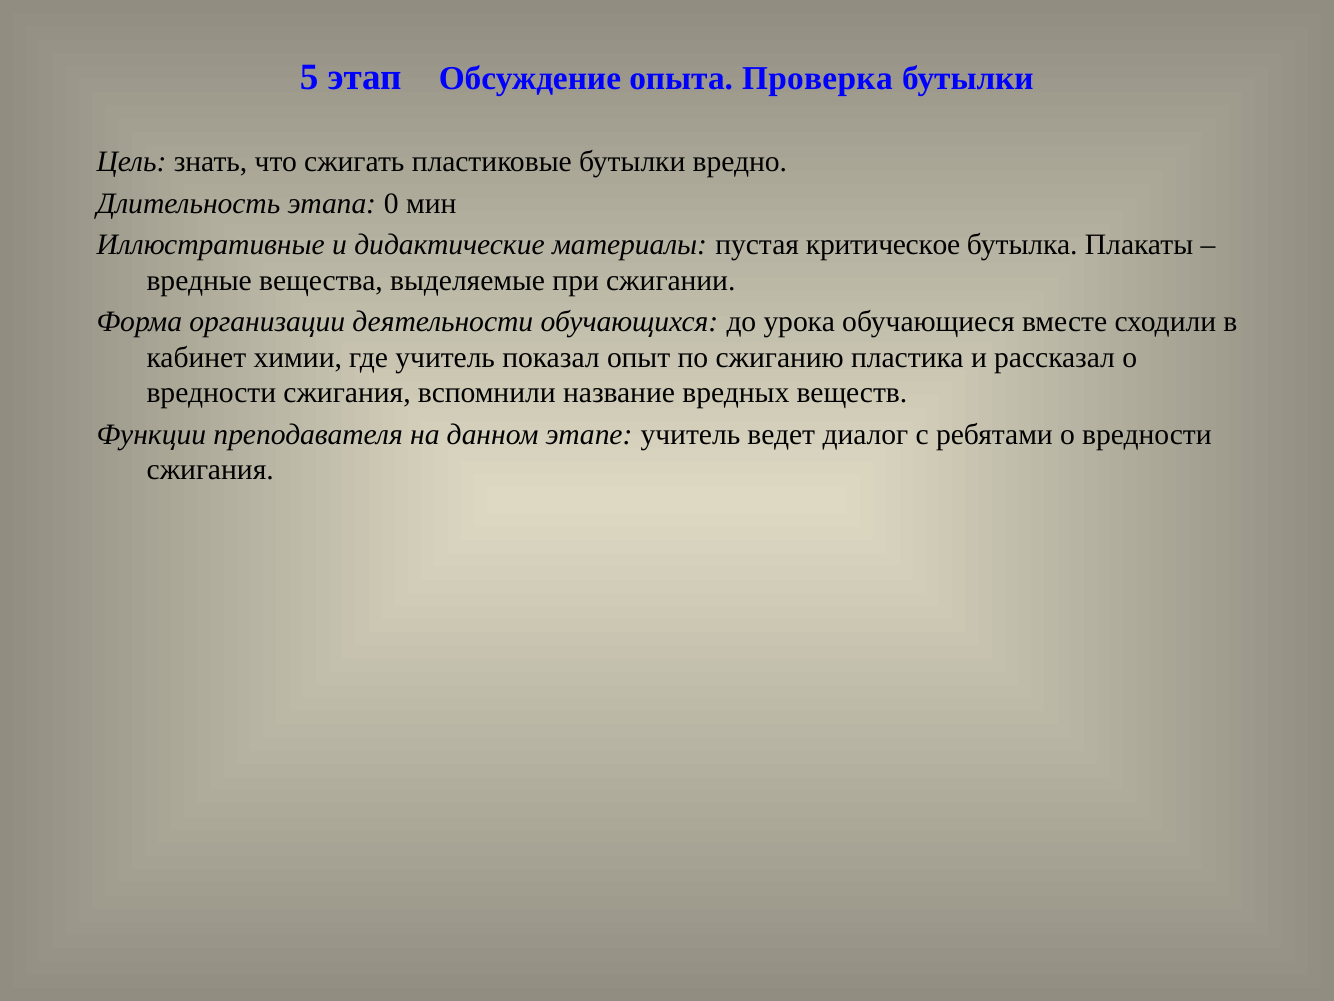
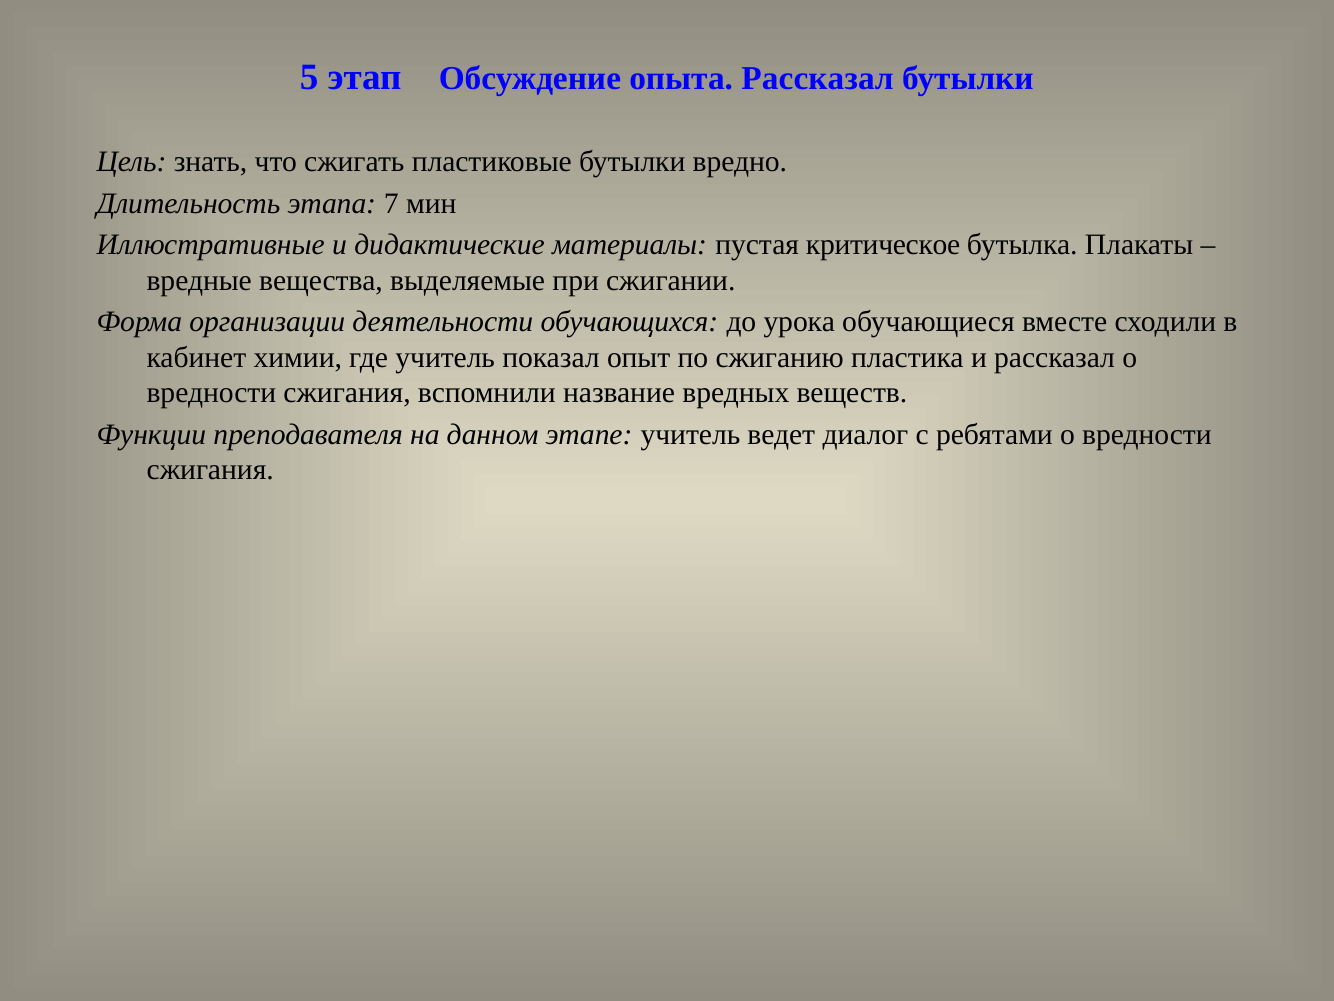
опыта Проверка: Проверка -> Рассказал (817, 78)
0: 0 -> 7 (391, 203)
